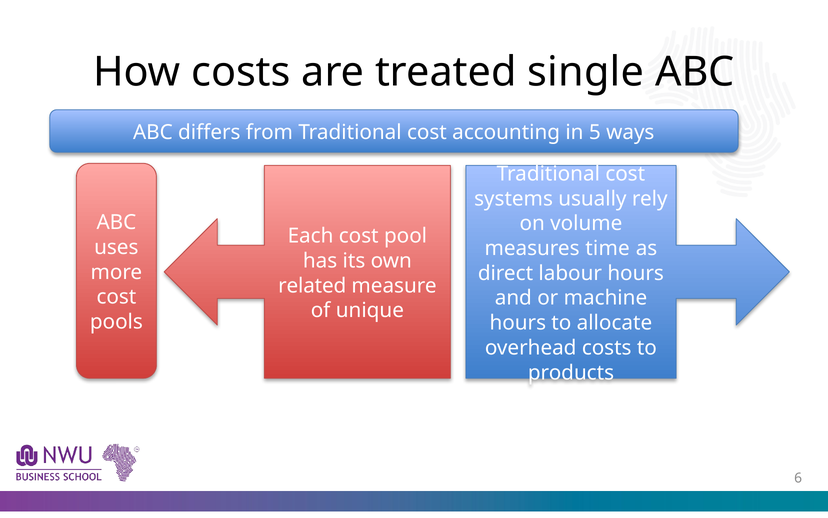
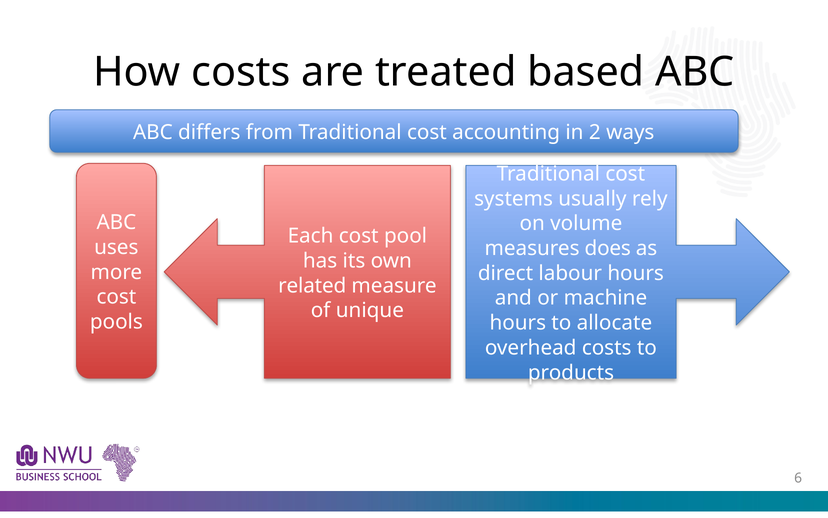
single: single -> based (586, 72)
5: 5 -> 2 (595, 132)
time: time -> does (608, 248)
